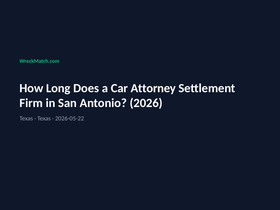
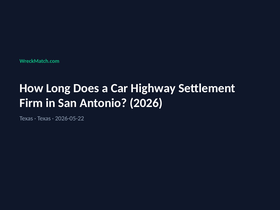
Attorney: Attorney -> Highway (153, 88)
